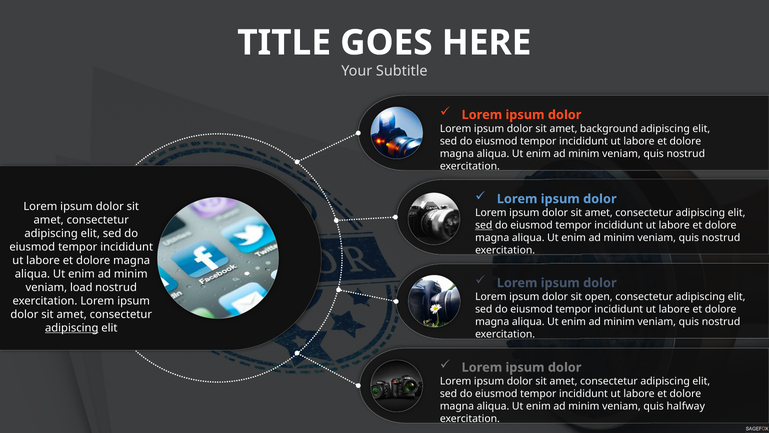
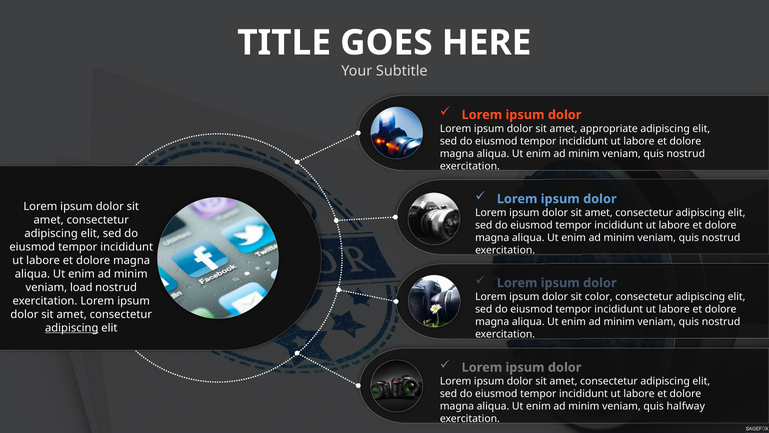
background: background -> appropriate (609, 128)
sed underline: present -> none (484, 225)
open: open -> color (599, 296)
